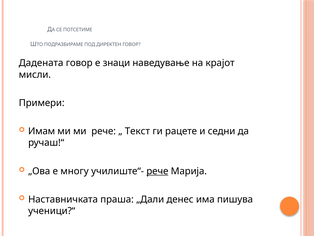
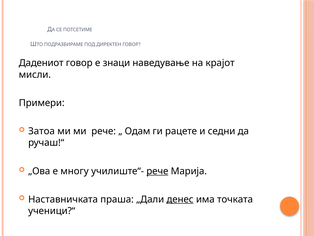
Дадената: Дадената -> Дадениот (41, 63)
Имам: Имам -> Затоа (42, 131)
Текст: Текст -> Одам (137, 131)
денес underline: none -> present (180, 199)
пишува: пишува -> точката (235, 199)
